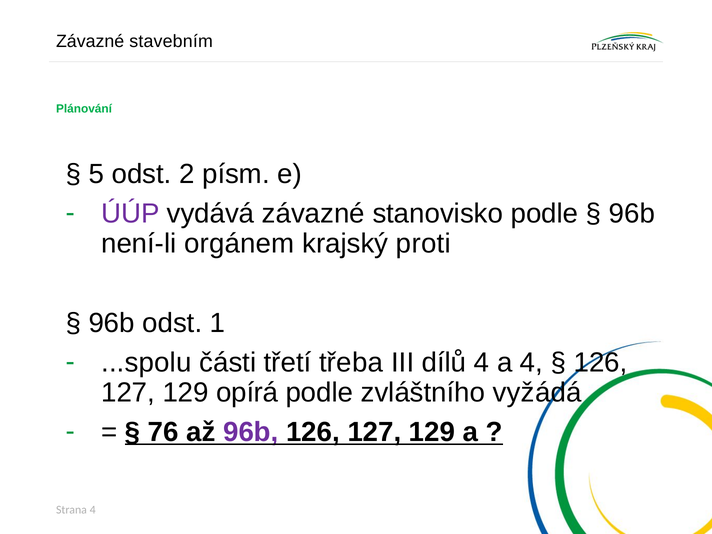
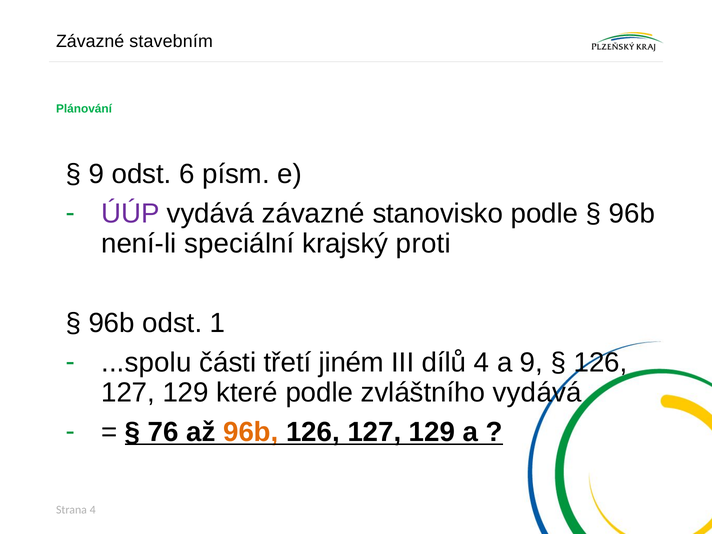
5: 5 -> 9 (96, 174)
2: 2 -> 6 (187, 174)
orgánem: orgánem -> speciální (239, 244)
třeba: třeba -> jiném (351, 363)
a 4: 4 -> 9 (532, 363)
opírá: opírá -> které (247, 393)
zvláštního vyžádá: vyžádá -> vydává (537, 393)
96b colour: purple -> orange (251, 432)
